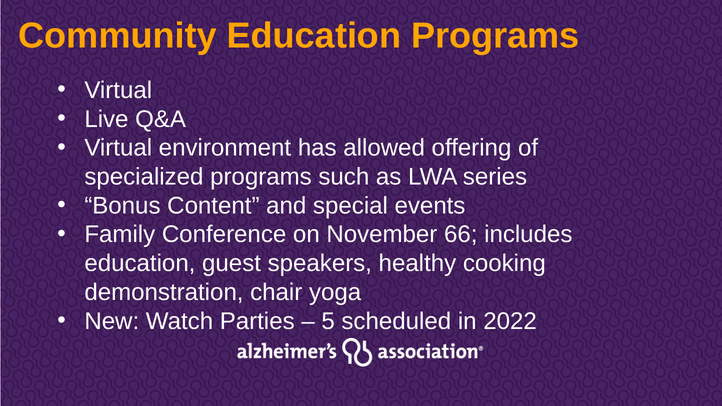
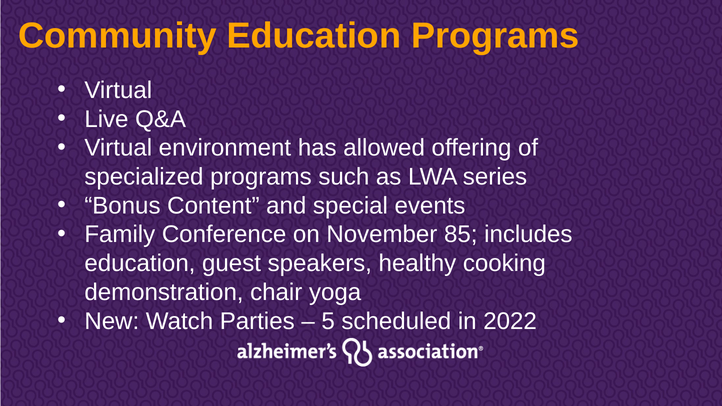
66: 66 -> 85 (461, 235)
